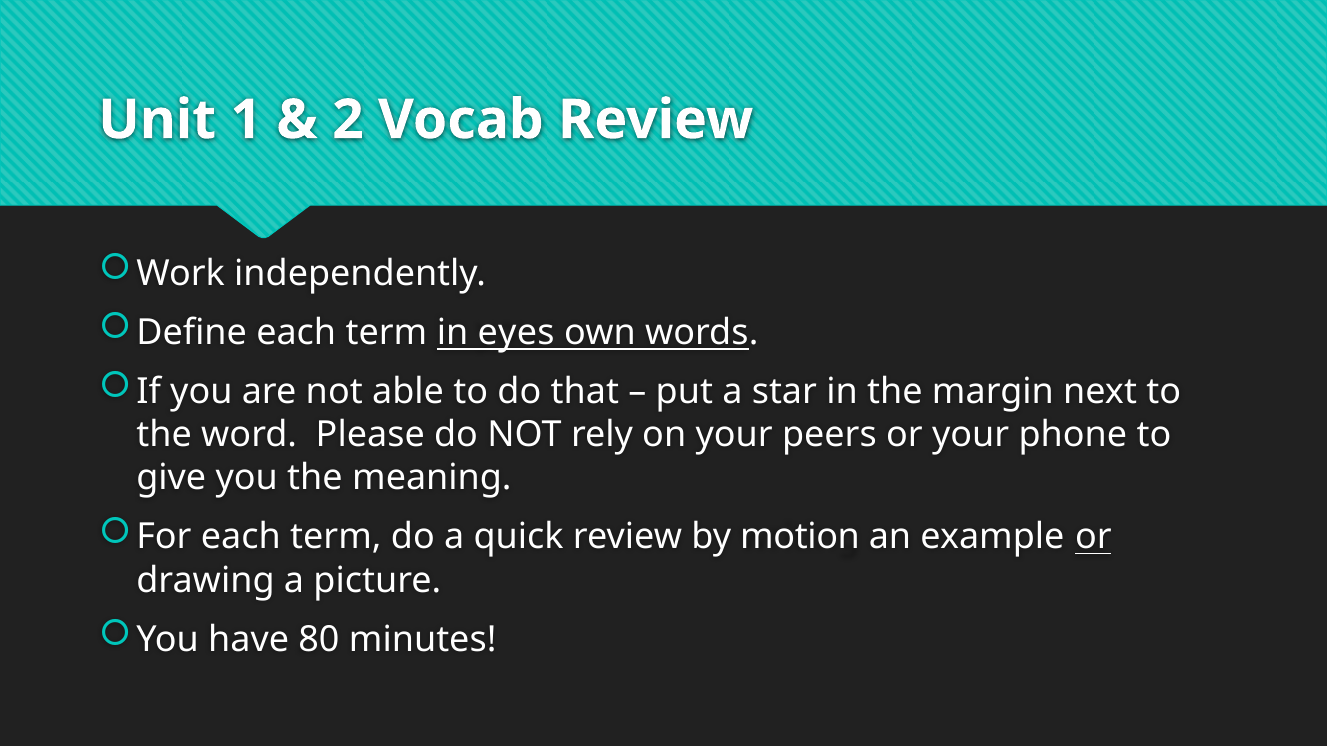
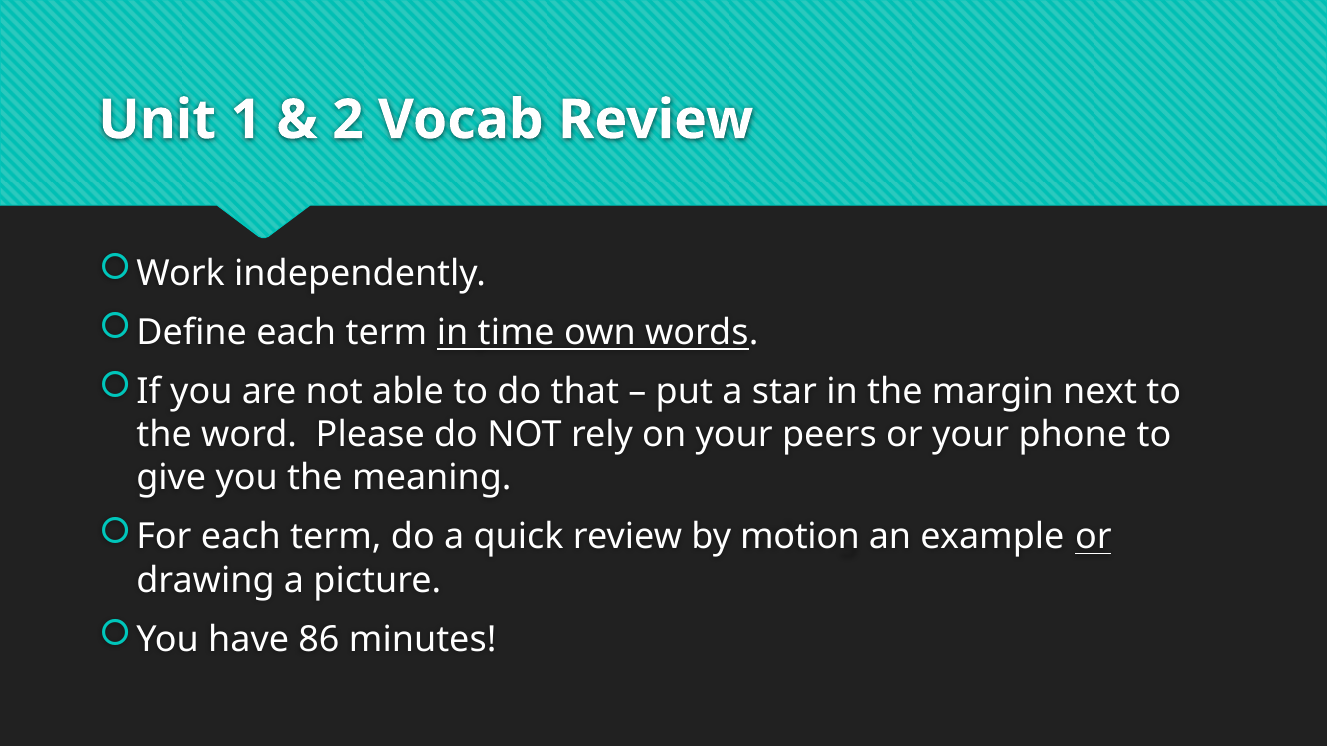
eyes: eyes -> time (516, 333)
80: 80 -> 86 (319, 640)
